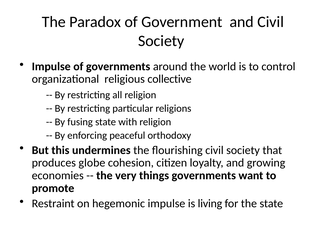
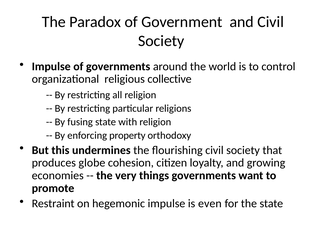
peaceful: peaceful -> property (127, 136)
living: living -> even (210, 204)
